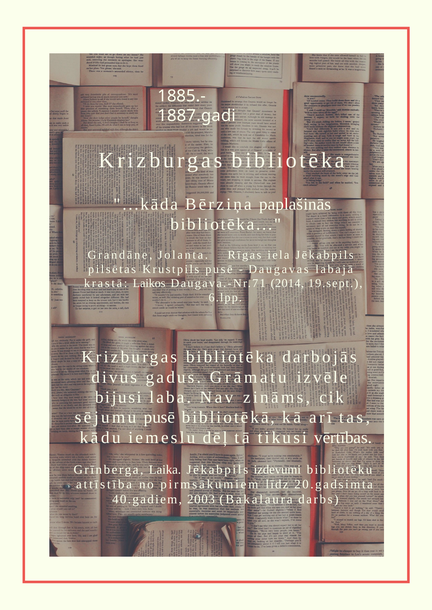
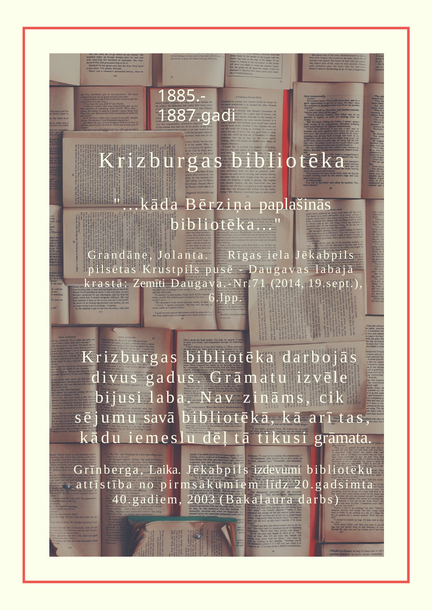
Laikos: Laikos -> Zemīti (149, 284)
sējumu pusē: pusē -> savā (159, 418)
vērtības: vērtības -> grāmata (343, 438)
